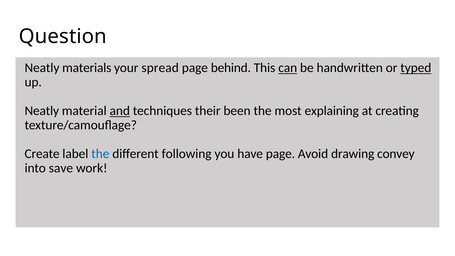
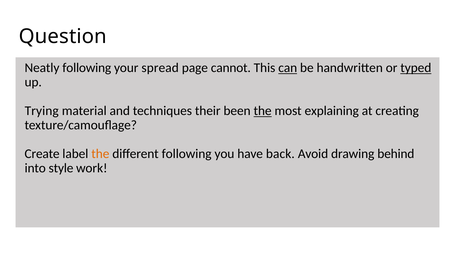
Neatly materials: materials -> following (87, 68)
behind: behind -> cannot (231, 68)
Neatly: Neatly -> Trying (42, 111)
and underline: present -> none (120, 111)
the underline: none -> present (263, 111)
the colour: blue -> orange (100, 154)
have page: page -> back (280, 154)
convey: convey -> behind (396, 154)
save: save -> style (61, 168)
